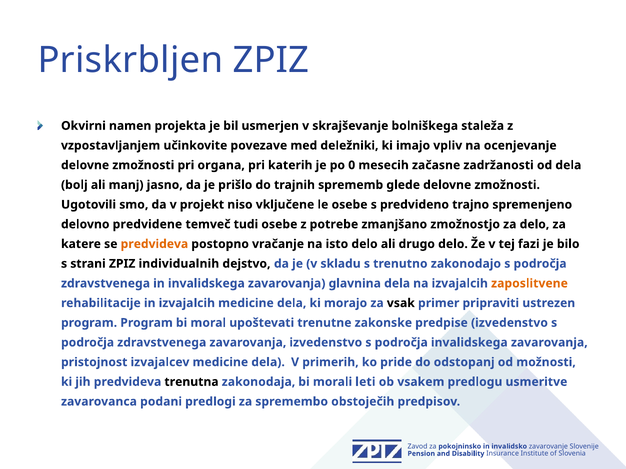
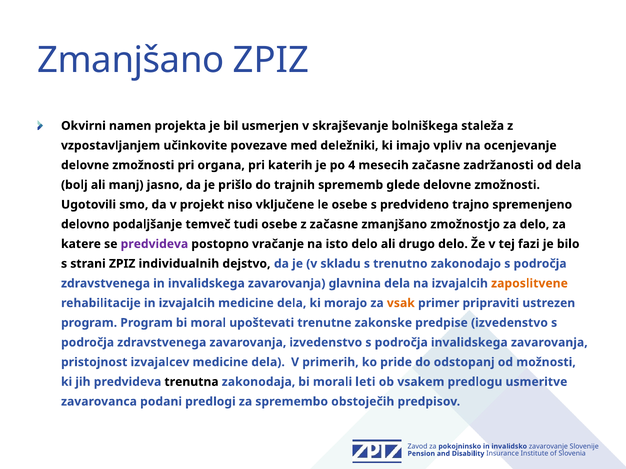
Priskrbljen: Priskrbljen -> Zmanjšano (131, 60)
0: 0 -> 4 (352, 165)
predvidene: predvidene -> podaljšanje (147, 225)
z potrebe: potrebe -> začasne (334, 225)
predvideva colour: orange -> purple (154, 244)
vsak colour: black -> orange (401, 303)
